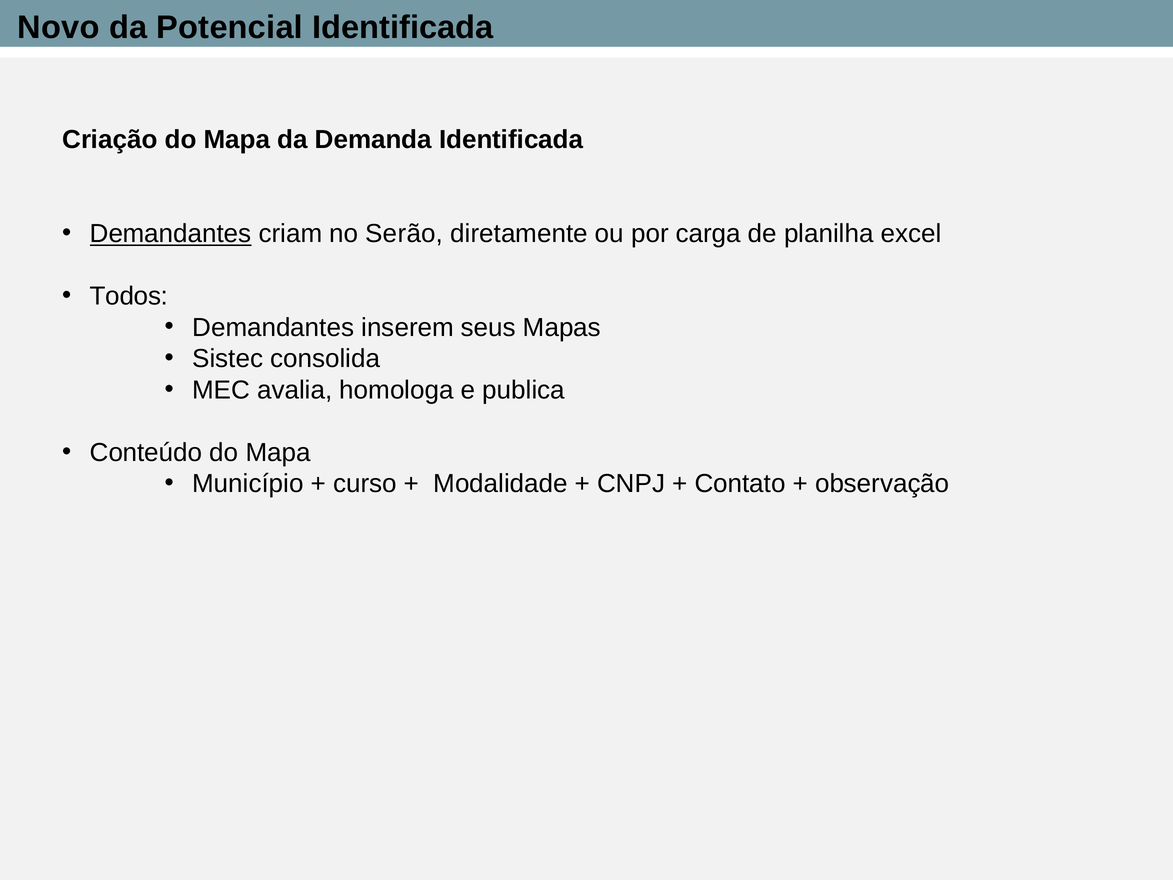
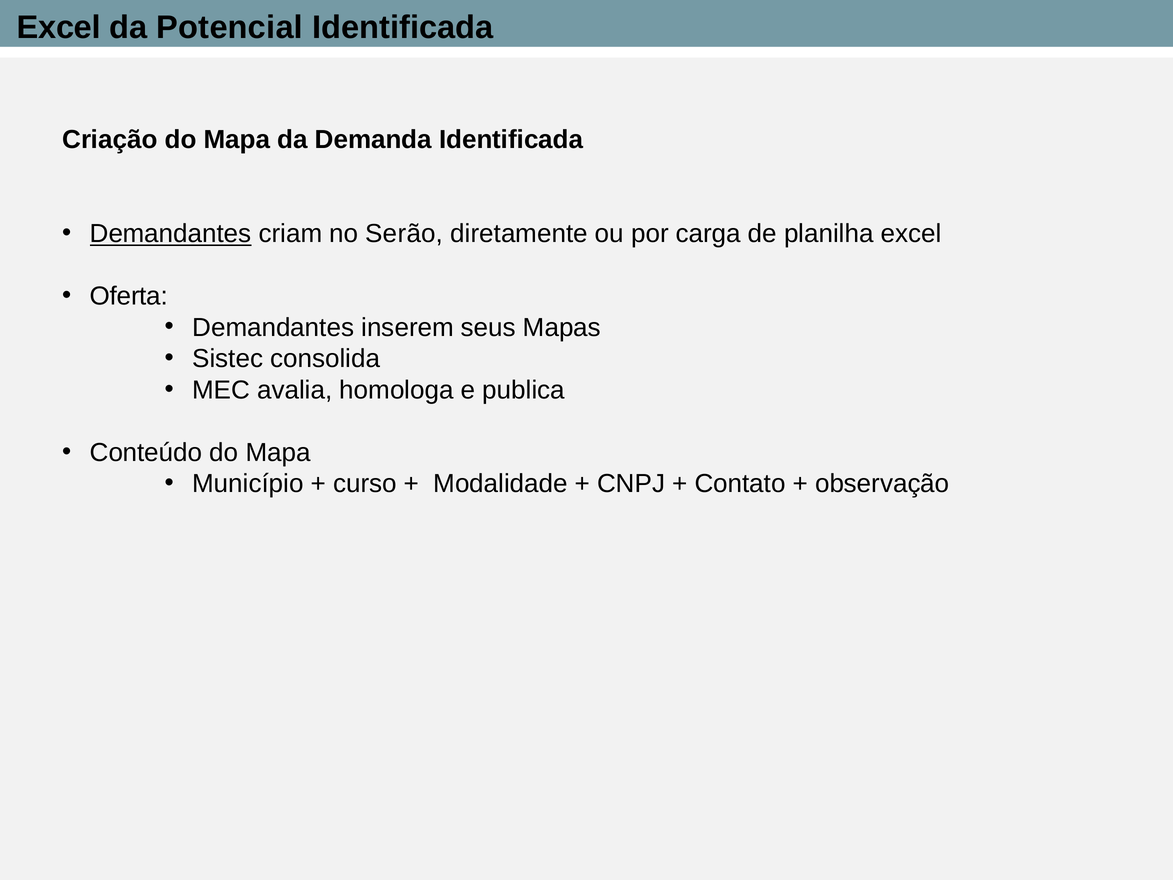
Novo: Novo -> Excel (59, 28)
Todos: Todos -> Oferta (129, 296)
